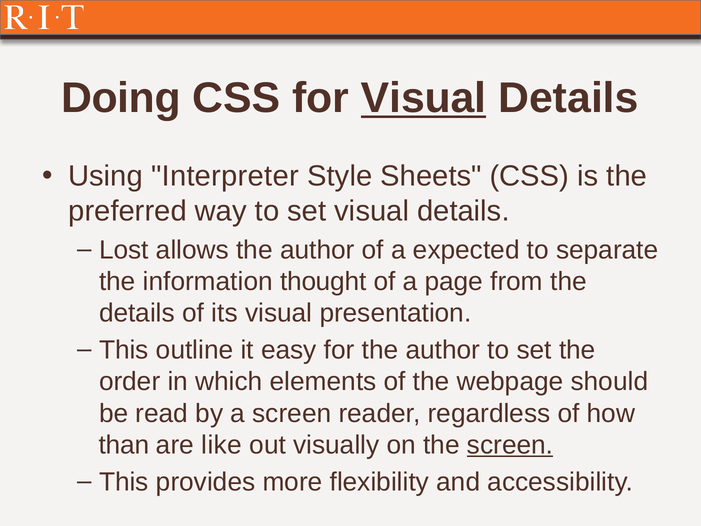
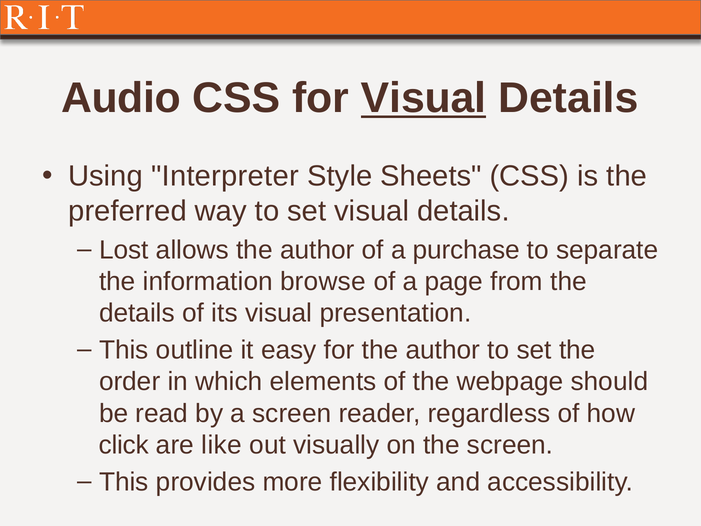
Doing: Doing -> Audio (121, 98)
expected: expected -> purchase (466, 250)
thought: thought -> browse (323, 281)
than: than -> click (124, 445)
screen underline: present -> none (510, 445)
